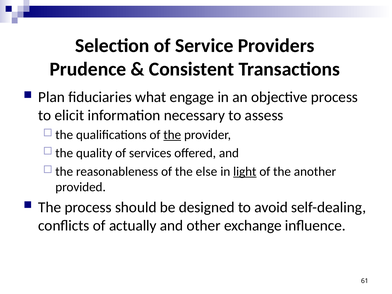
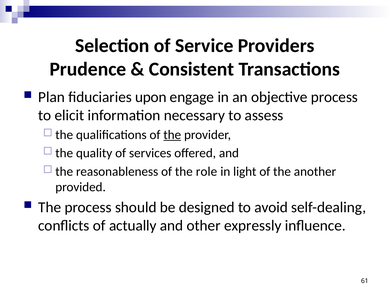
what: what -> upon (151, 97)
else: else -> role (206, 171)
light underline: present -> none (245, 171)
exchange: exchange -> expressly (253, 226)
